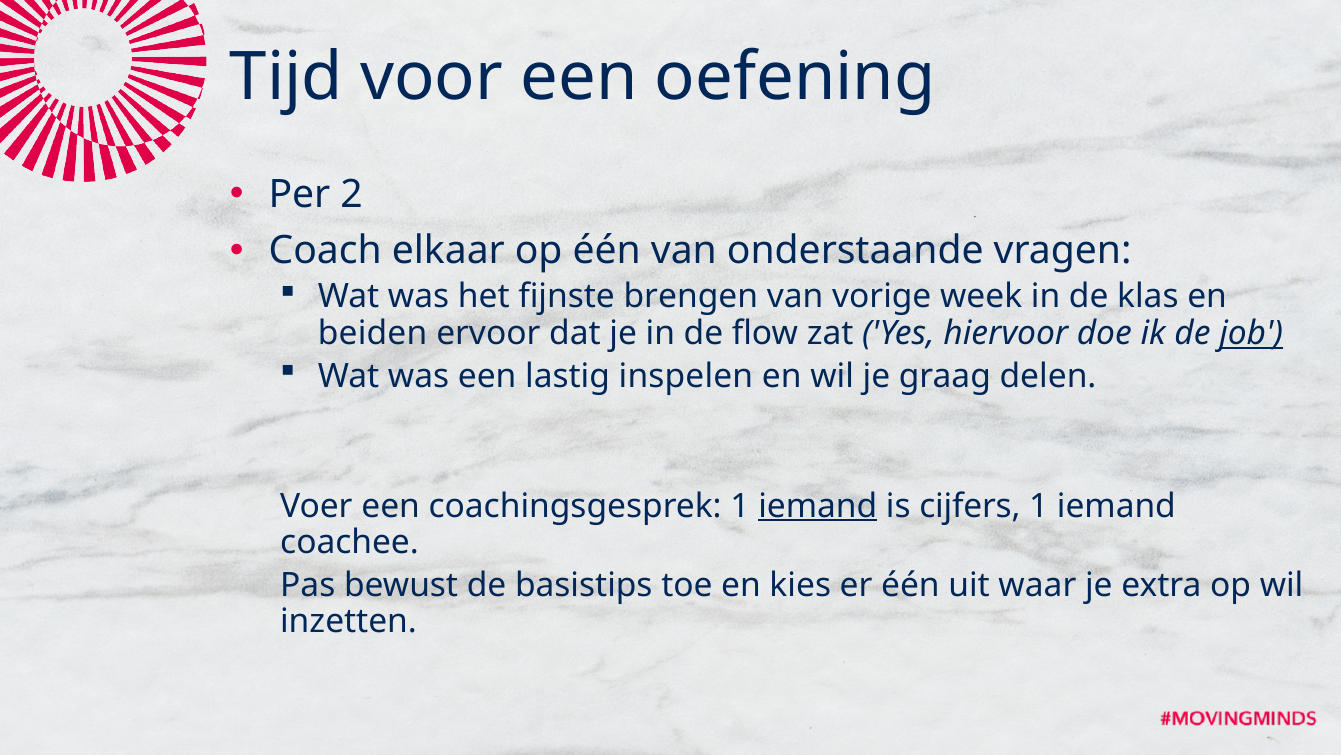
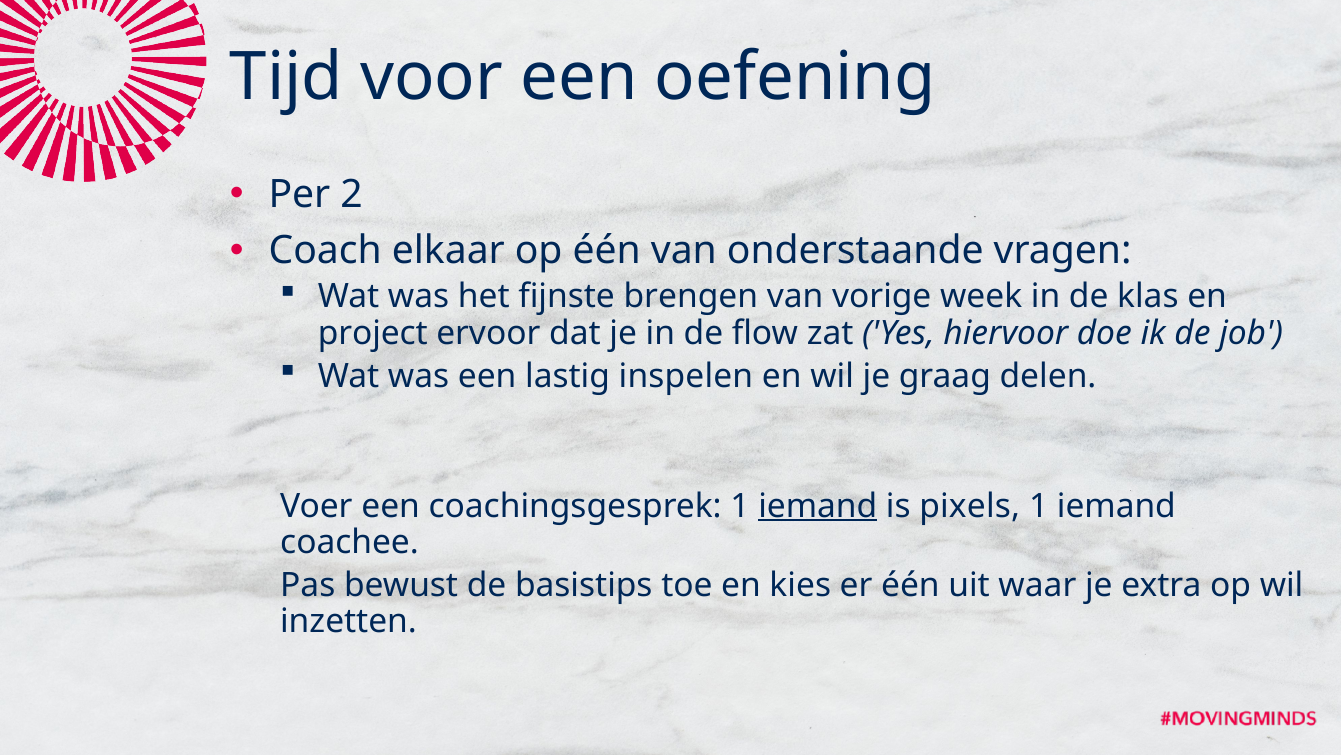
beiden: beiden -> project (373, 333)
job underline: present -> none (1251, 333)
cijfers: cijfers -> pixels (970, 505)
